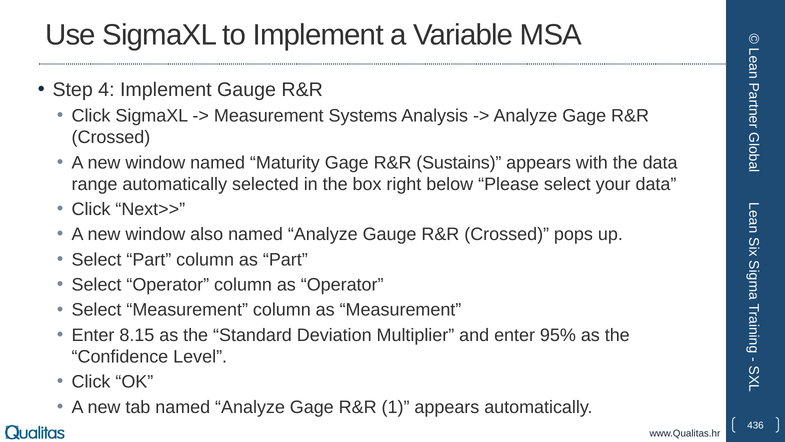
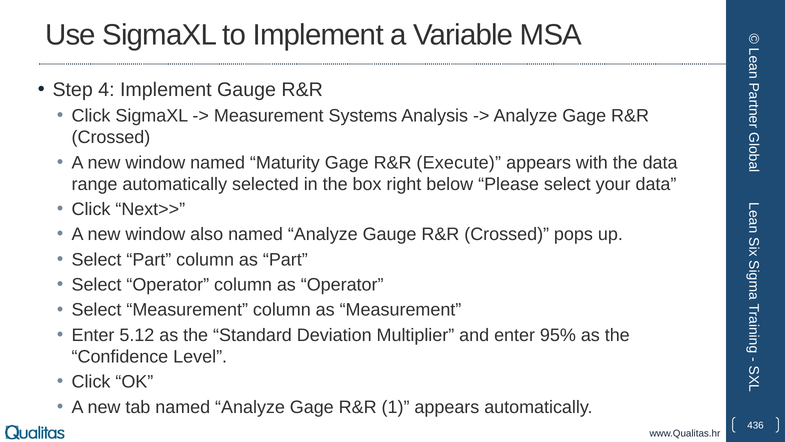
Sustains: Sustains -> Execute (459, 162)
8.15: 8.15 -> 5.12 (137, 335)
